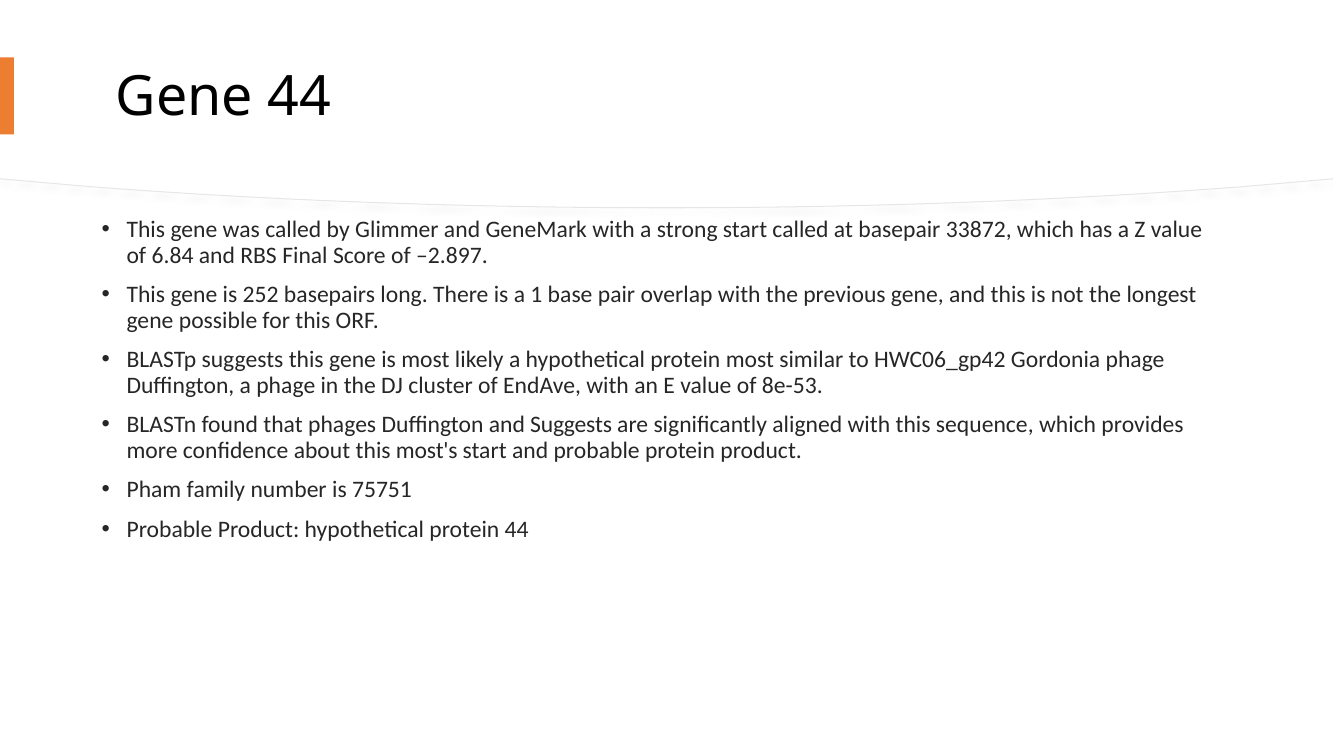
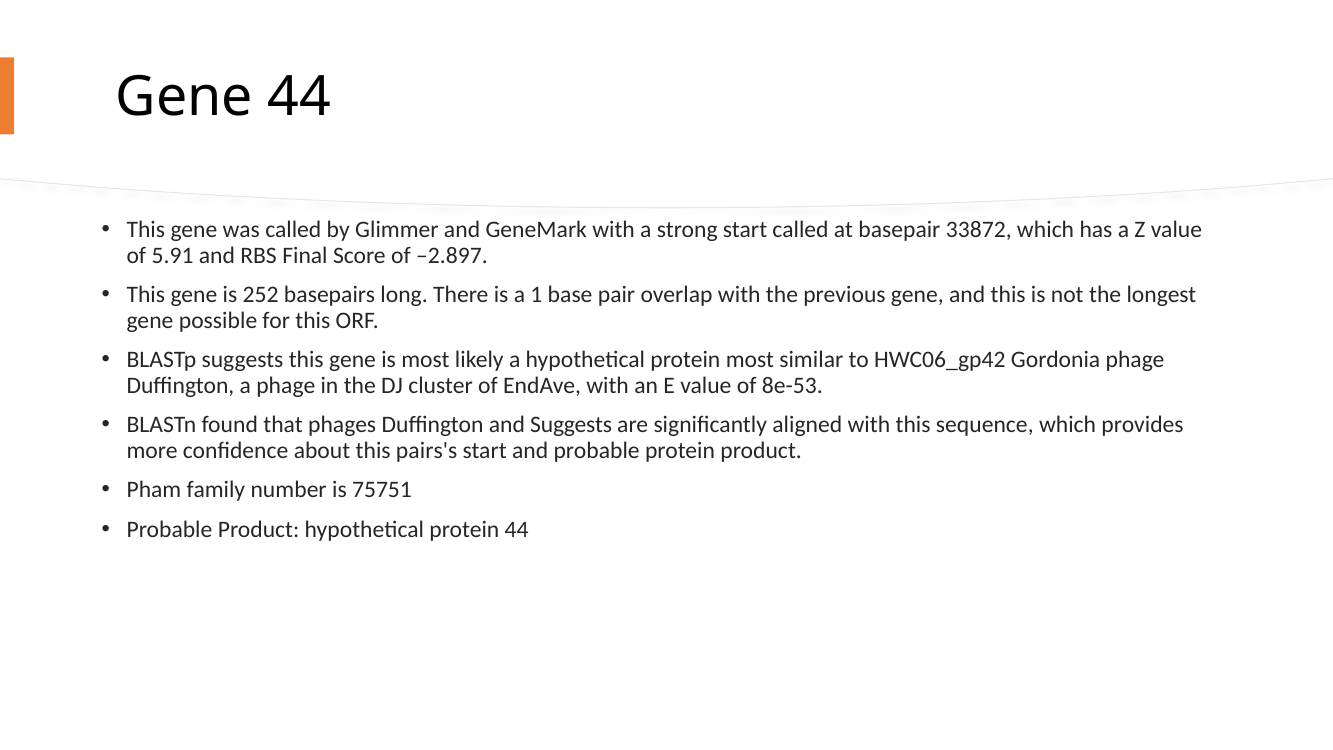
6.84: 6.84 -> 5.91 (173, 256)
most's: most's -> pairs's (427, 450)
